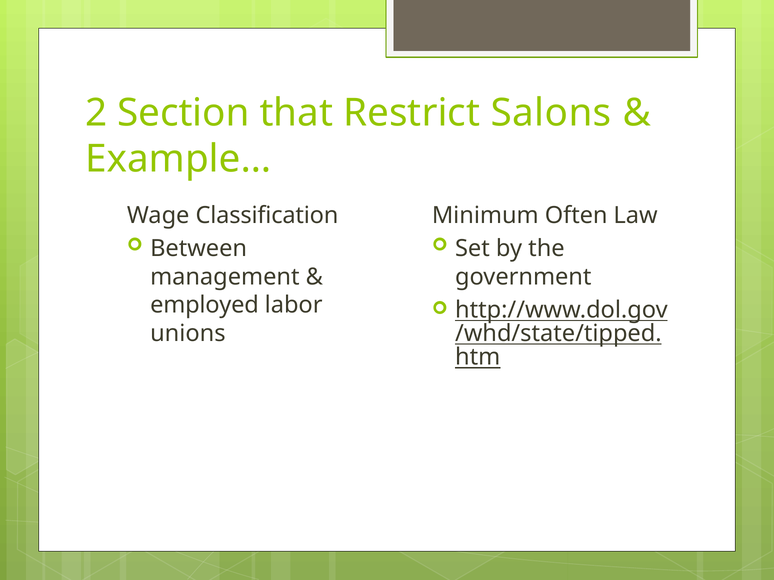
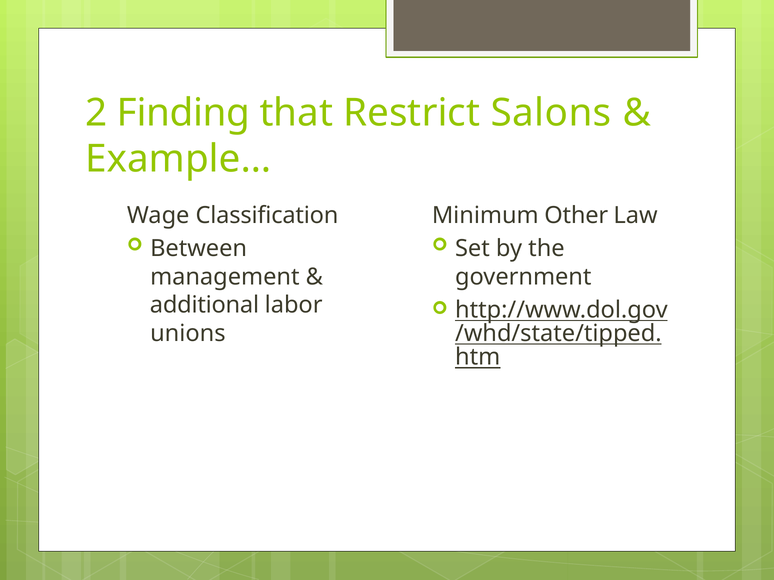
Section: Section -> Finding (184, 113)
Often: Often -> Other (576, 216)
employed: employed -> additional (204, 305)
